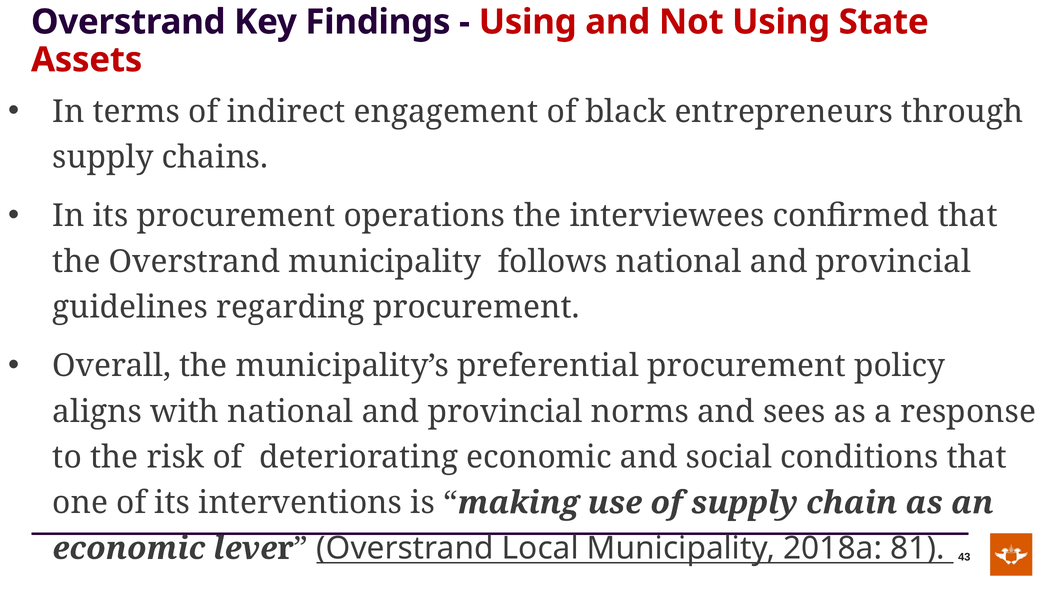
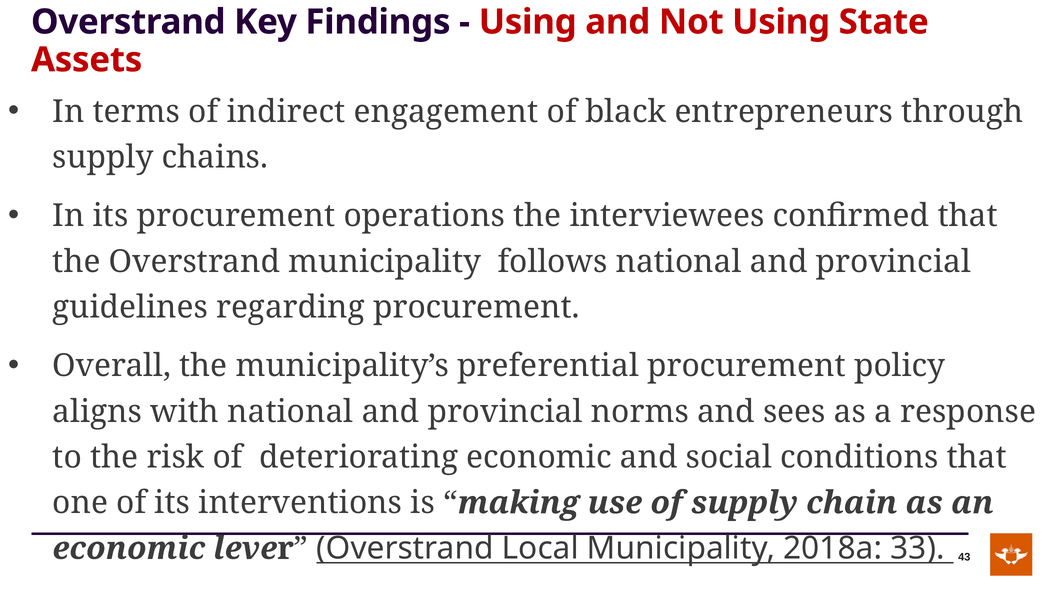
81: 81 -> 33 (917, 549)
